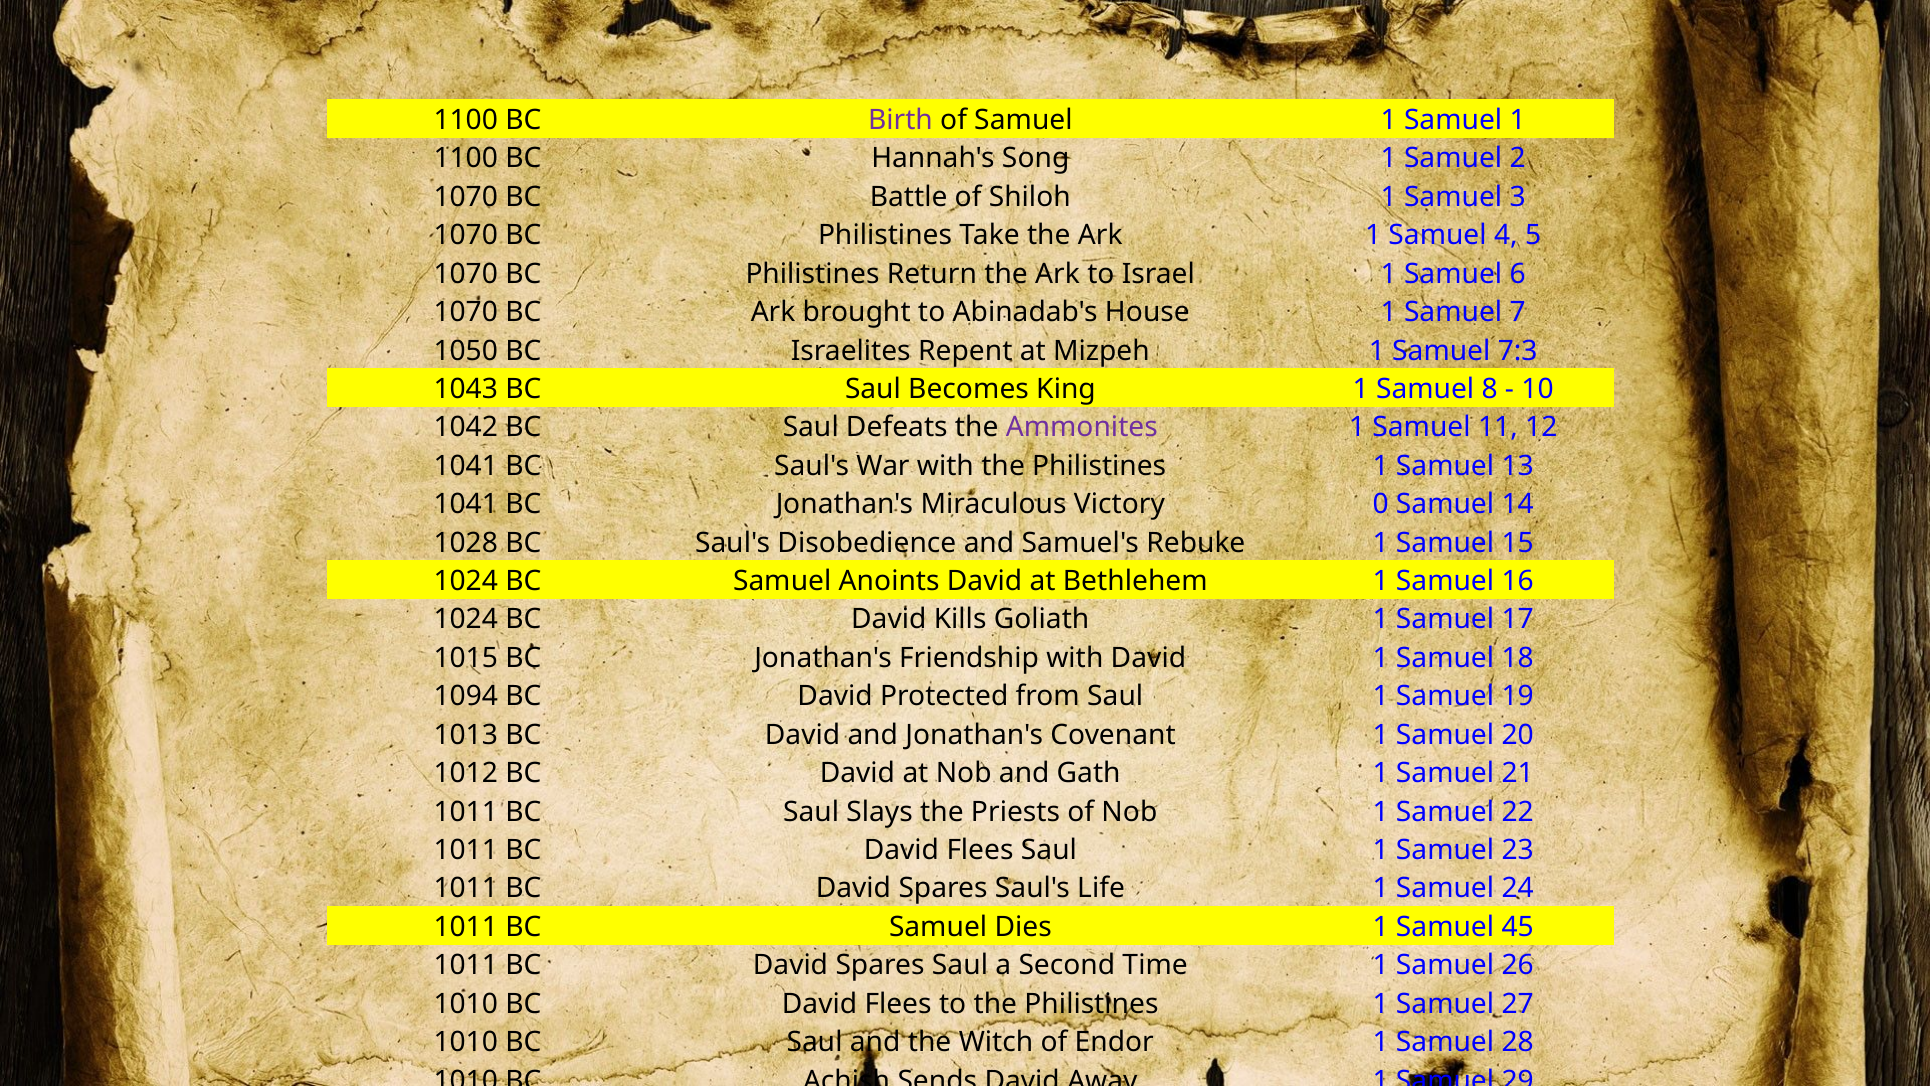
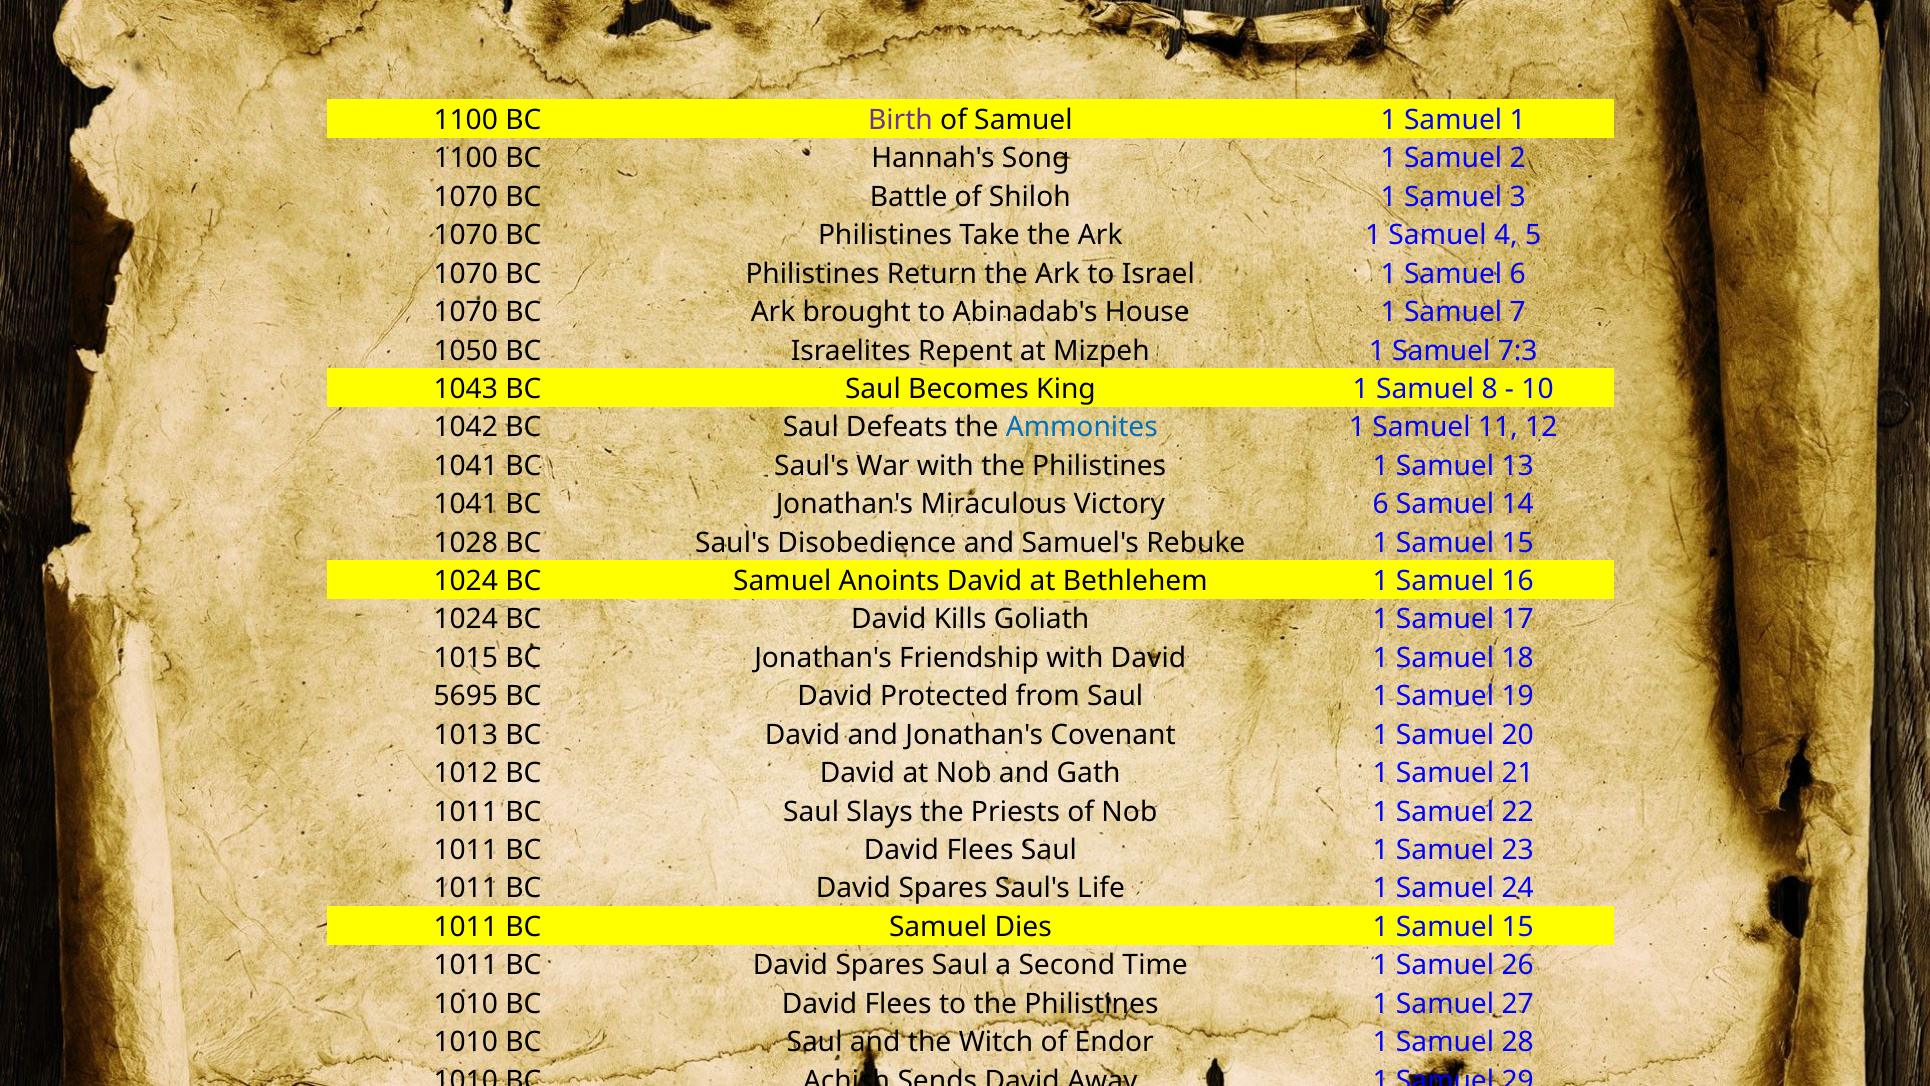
Ammonites colour: purple -> blue (1082, 427)
Victory 0: 0 -> 6 (1381, 504)
1094: 1094 -> 5695 (466, 696)
Dies 1 Samuel 45: 45 -> 15 (1518, 927)
